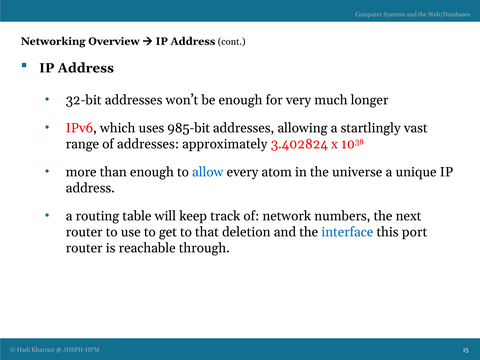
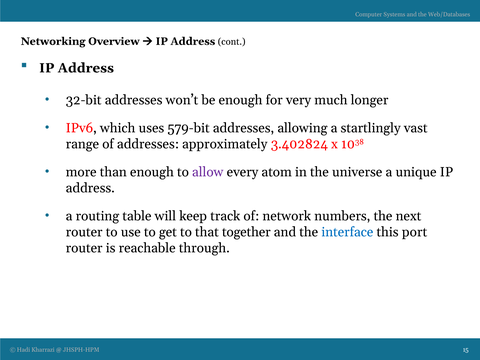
985-bit: 985-bit -> 579-bit (189, 128)
allow colour: blue -> purple (208, 172)
deletion: deletion -> together (246, 232)
